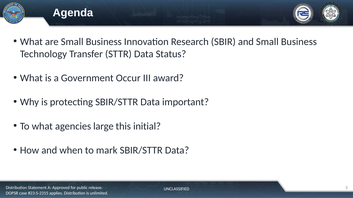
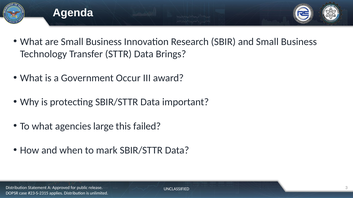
Status: Status -> Brings (171, 54)
initial: initial -> failed (147, 127)
